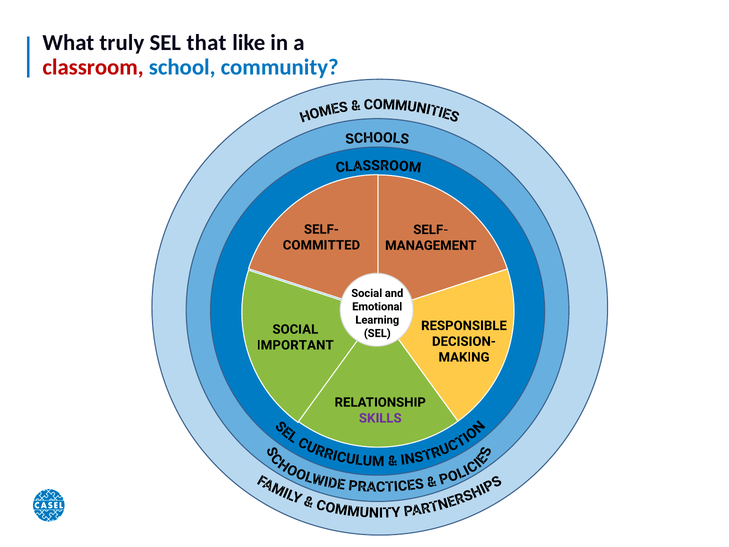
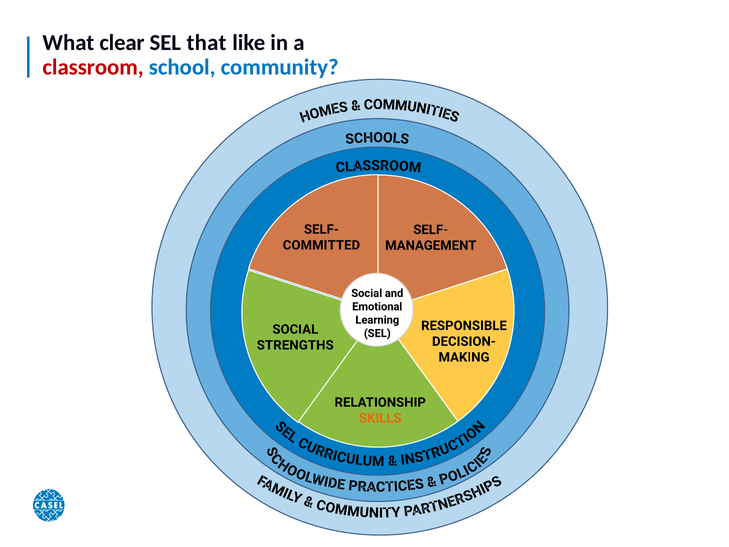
truly: truly -> clear (122, 43)
IMPORTANT: IMPORTANT -> STRENGTHS (295, 345)
SKILLS colour: purple -> orange (380, 418)
